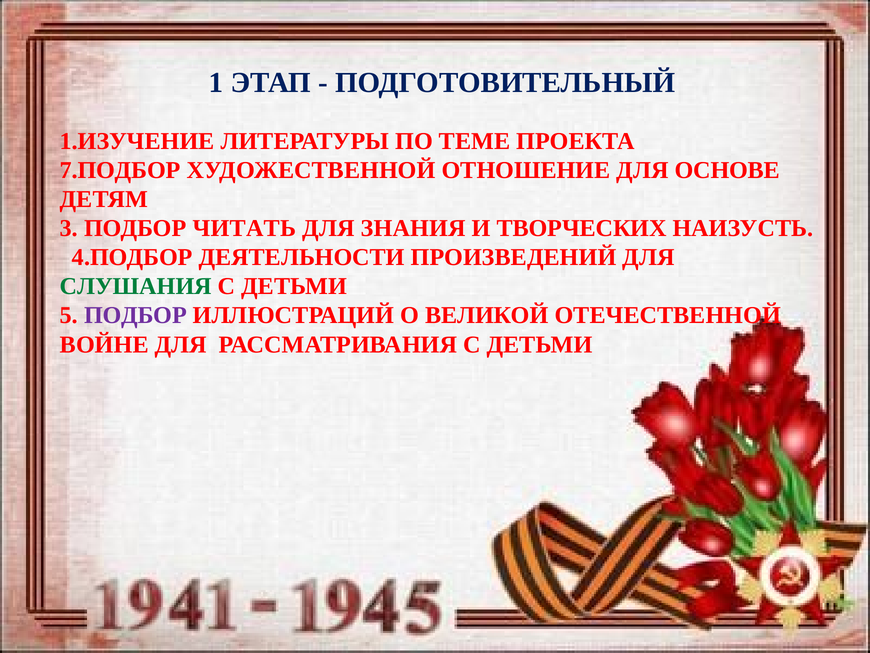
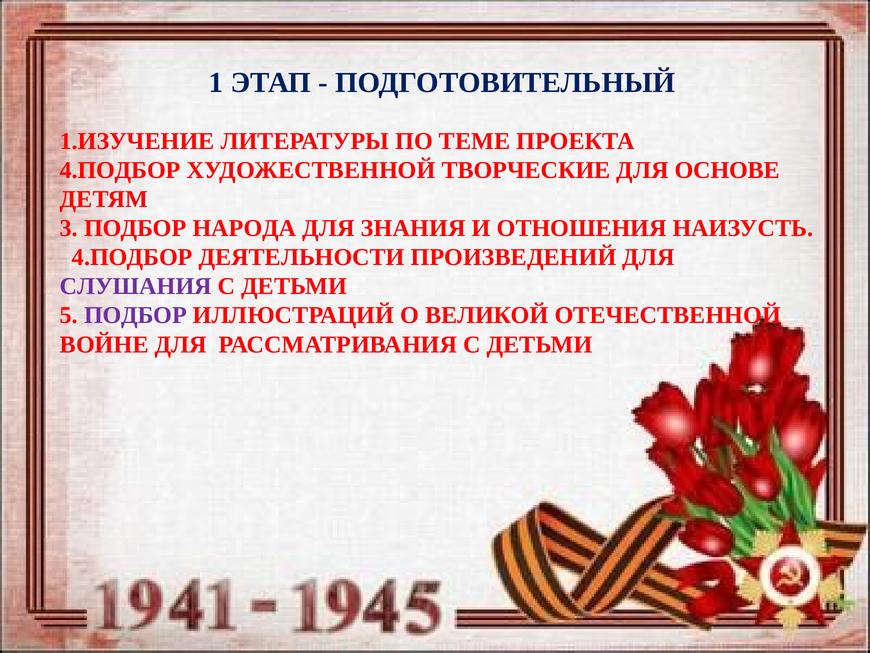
7.ПОДБОР: 7.ПОДБОР -> 4.ПОДБОР (120, 170)
ОТНОШЕНИЕ: ОТНОШЕНИЕ -> ТВОРЧЕСКИЕ (526, 170)
ЧИТАТЬ: ЧИТАТЬ -> НАРОДА (245, 228)
ТВОРЧЕСКИХ: ТВОРЧЕСКИХ -> ОТНОШЕНИЯ (582, 228)
СЛУШАНИЯ colour: green -> purple (136, 286)
